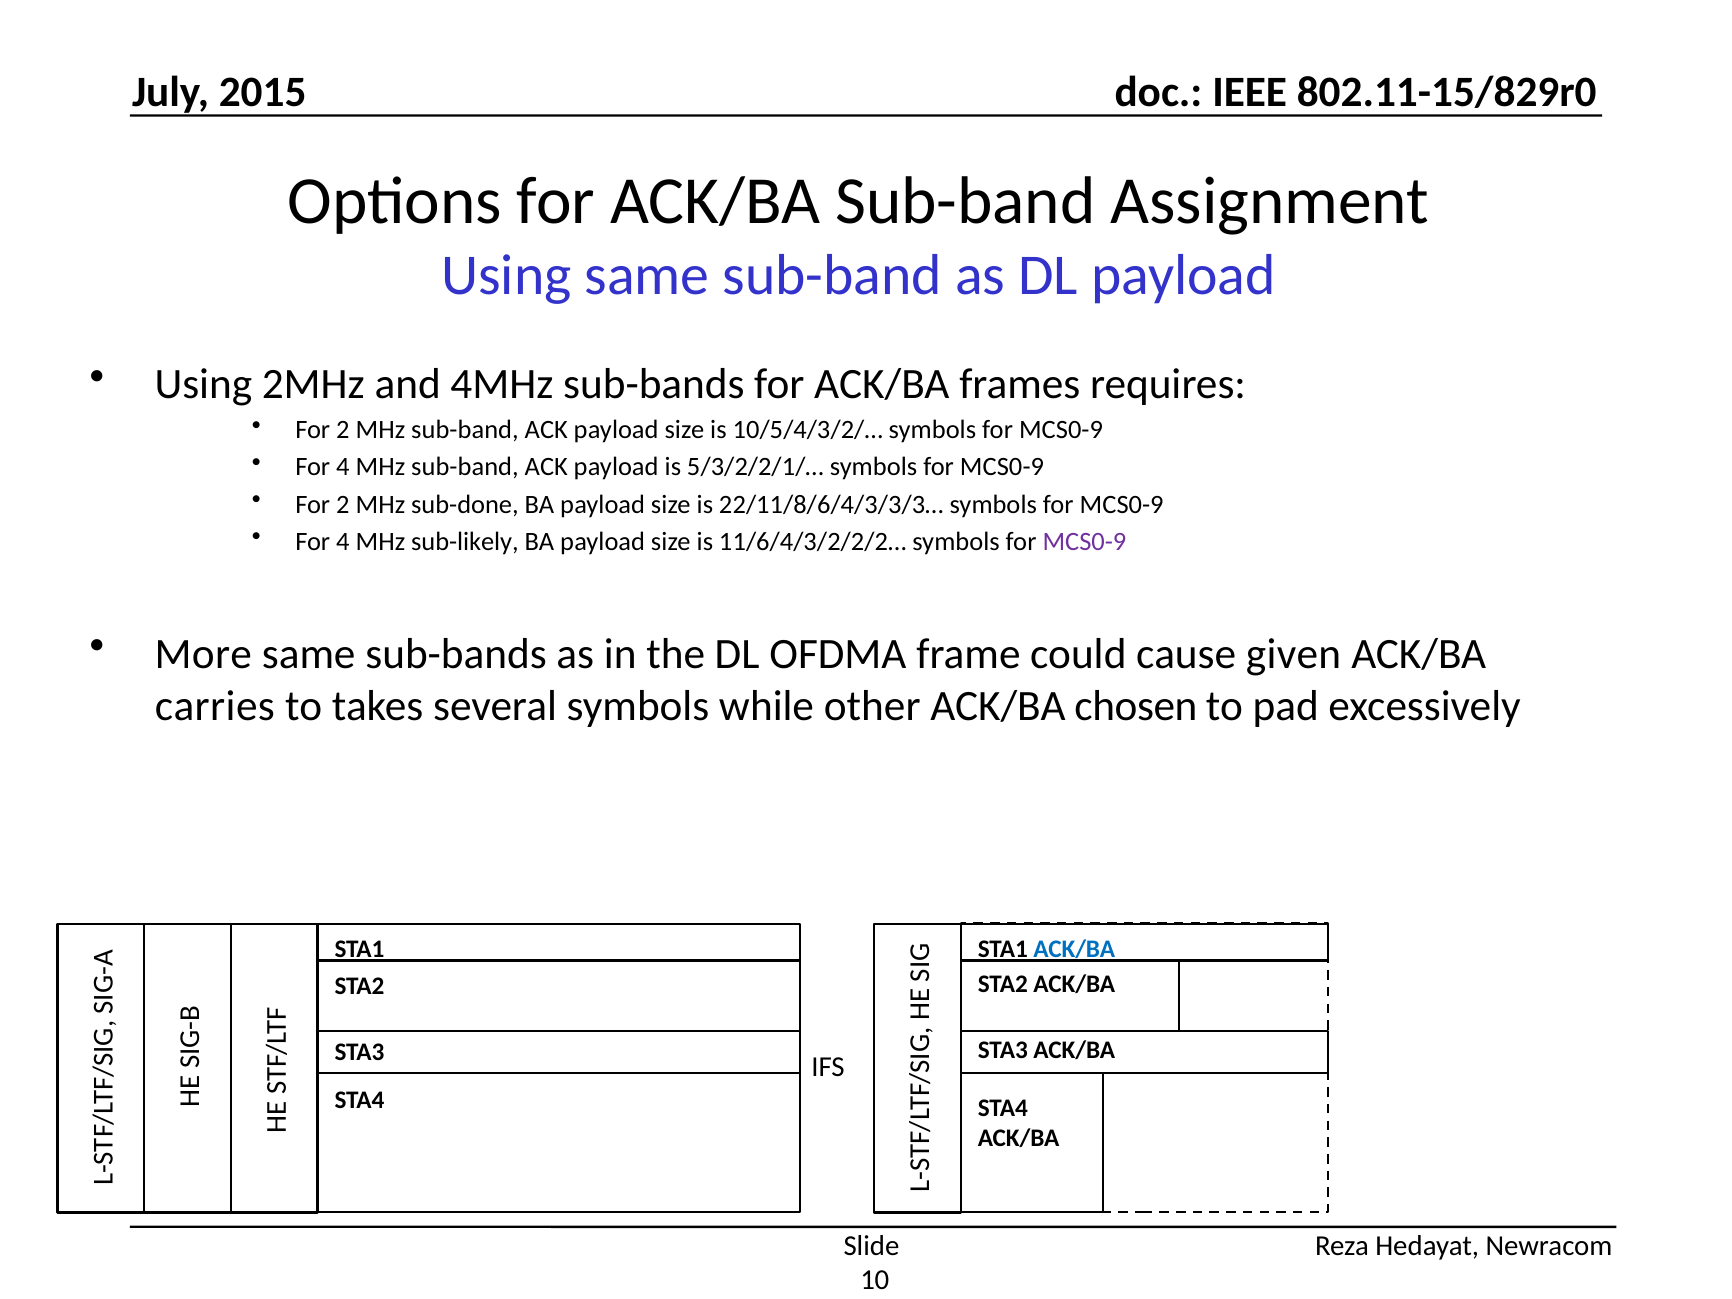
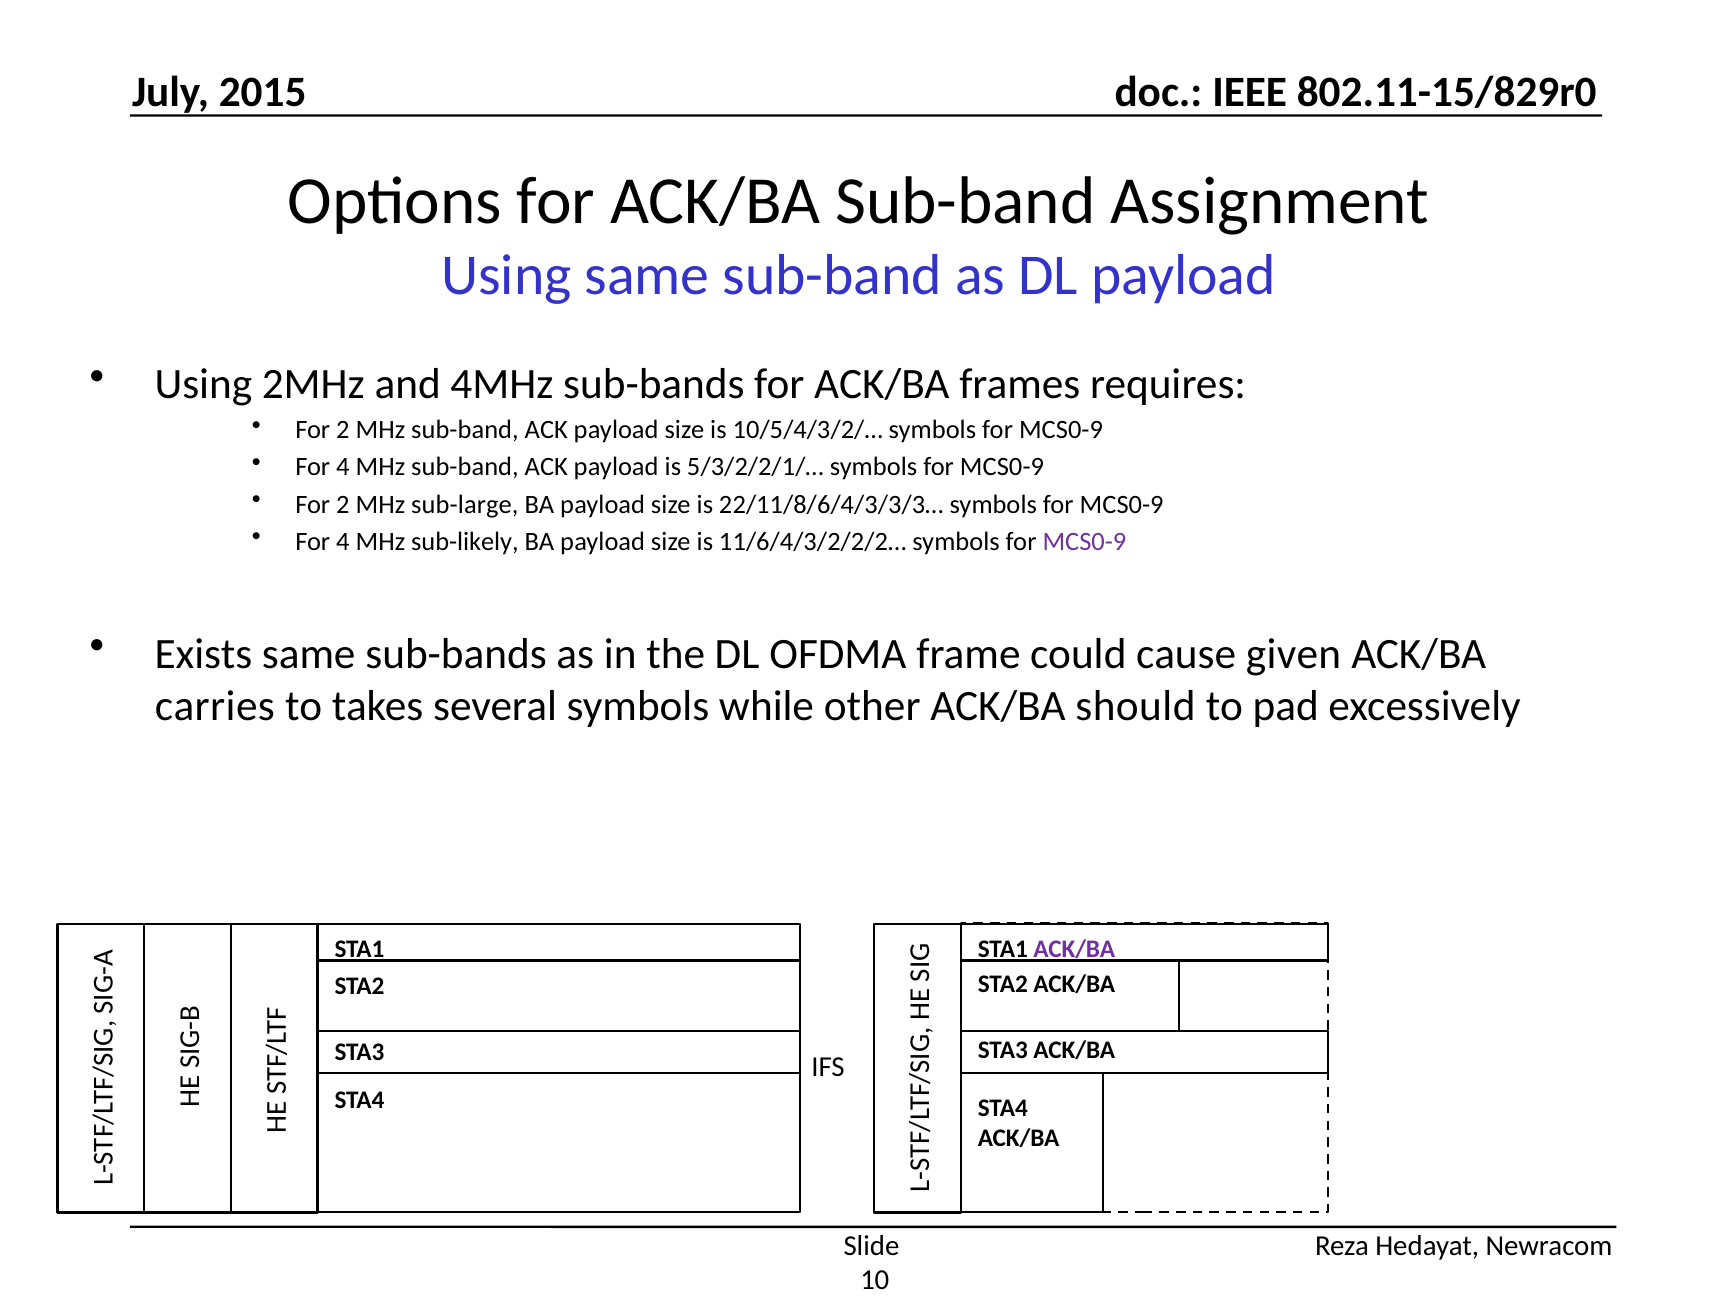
sub-done: sub-done -> sub-large (465, 504)
More: More -> Exists (203, 654)
chosen: chosen -> should (1135, 706)
ACK/BA colour: blue -> purple (1074, 949)
